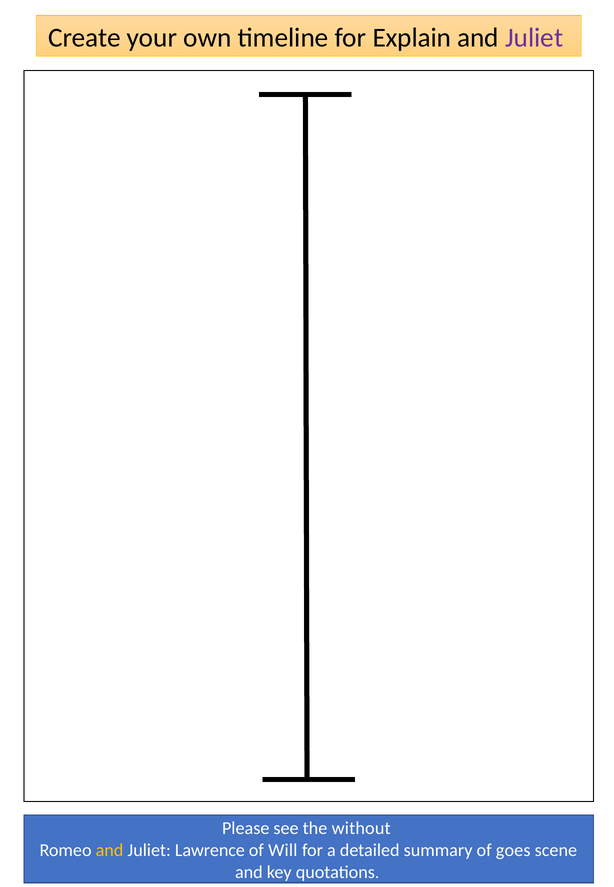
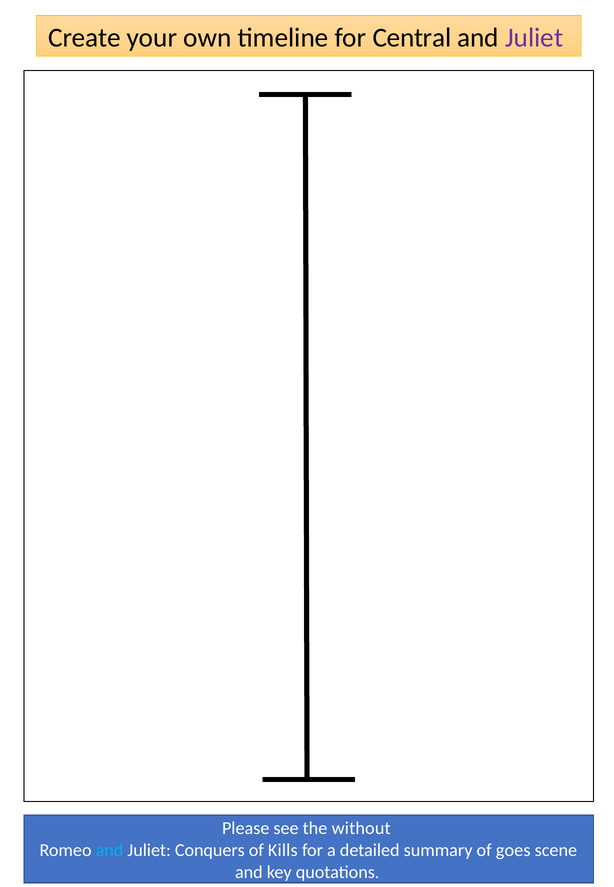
Explain: Explain -> Central (412, 38)
and colour: yellow -> light blue (110, 850)
Lawrence: Lawrence -> Conquers (210, 850)
Will: Will -> Kills (283, 850)
